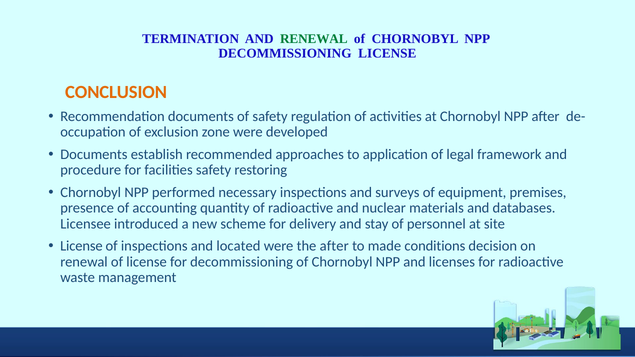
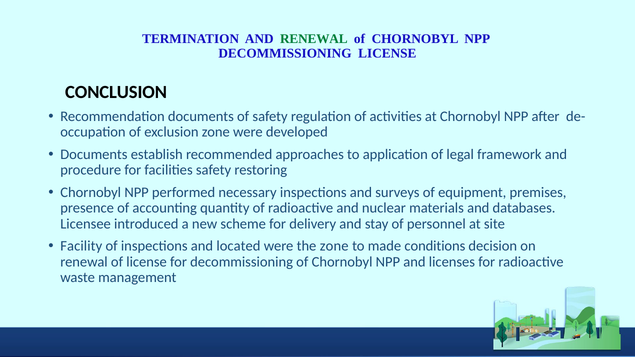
CONCLUSION colour: orange -> black (116, 92)
License: License -> Facility (81, 246)
the after: after -> zone (334, 246)
